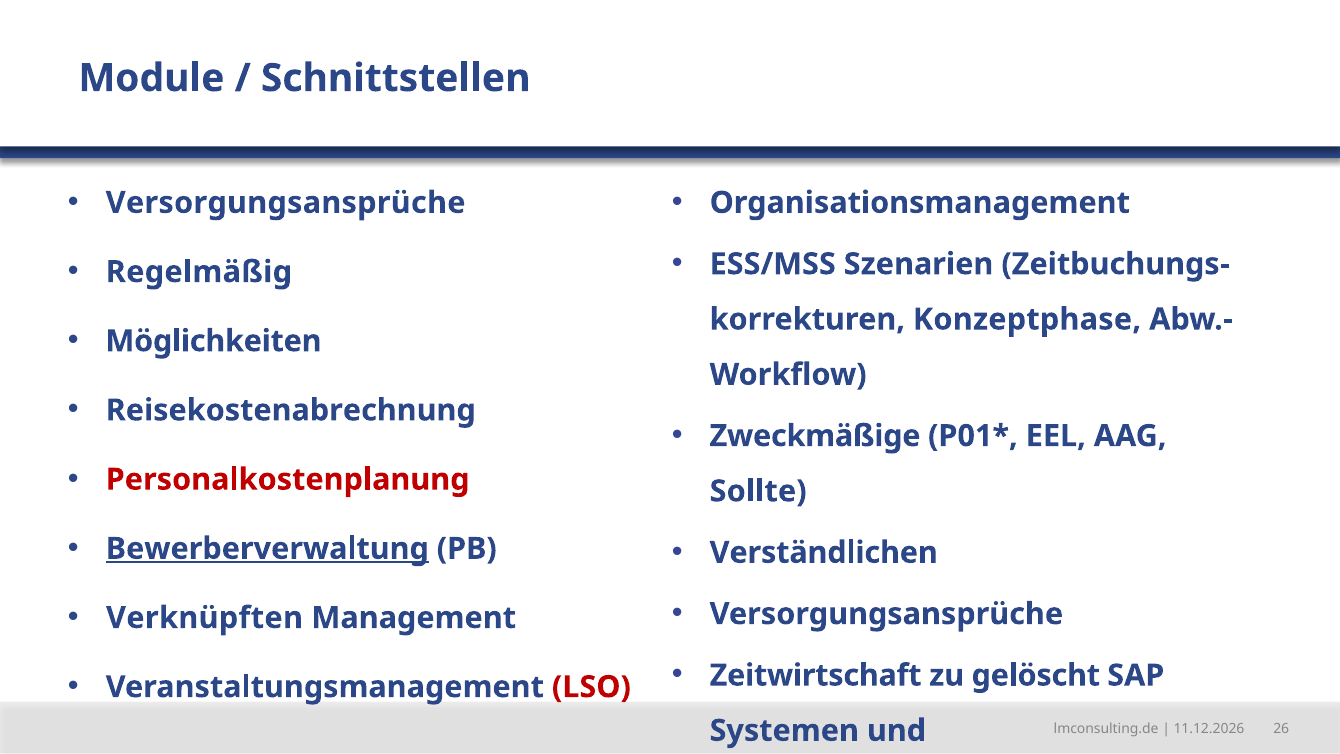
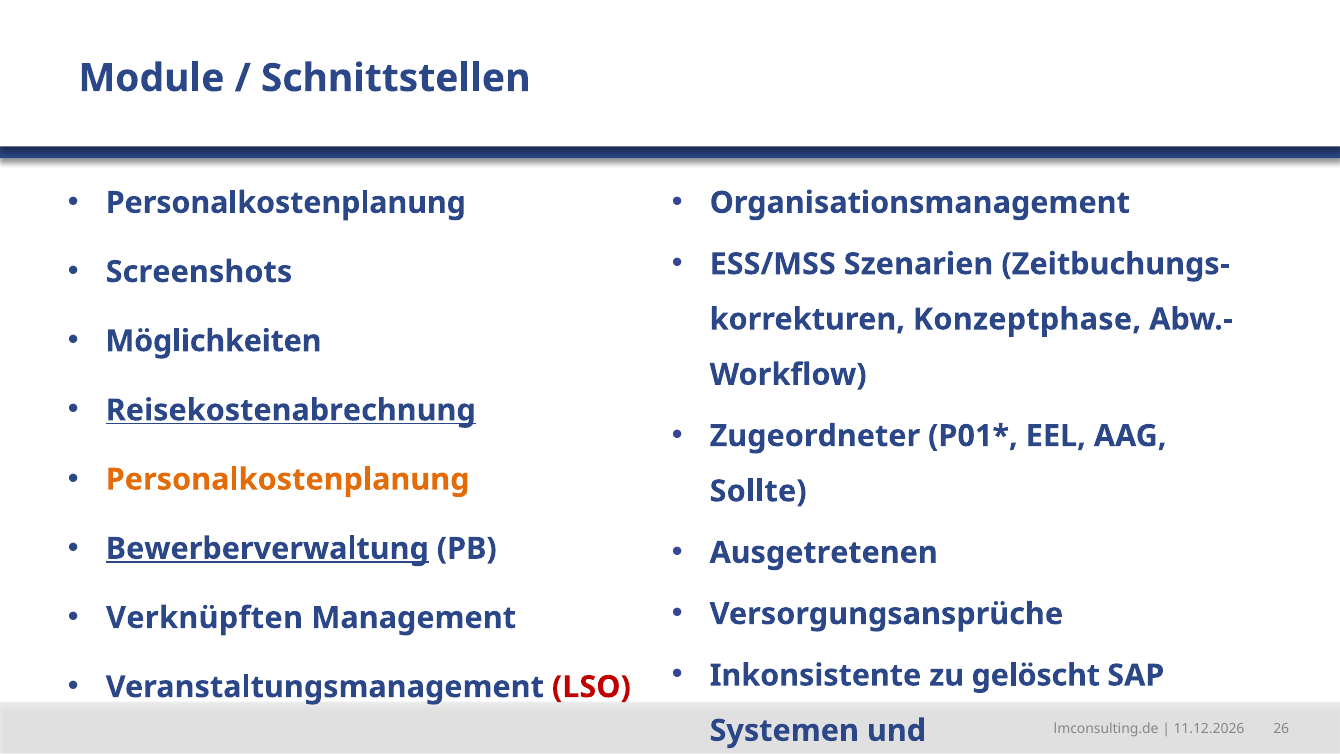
Versorgungsansprüche: Versorgungsansprüche -> Personalkostenplanung (286, 203)
Regelmäßig: Regelmäßig -> Screenshots (199, 272)
Reisekostenabrechnung underline: none -> present (291, 410)
Zweckmäßige: Zweckmäßige -> Zugeordneter (815, 436)
Personalkostenplanung colour: red -> orange (288, 479)
Verständlichen: Verständlichen -> Ausgetretenen (824, 552)
Zeitwirtschaft: Zeitwirtschaft -> Inkonsistente (815, 675)
